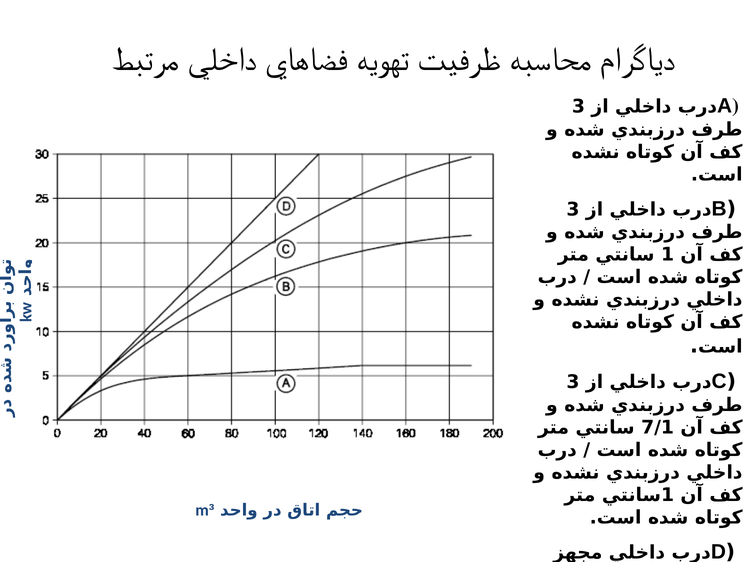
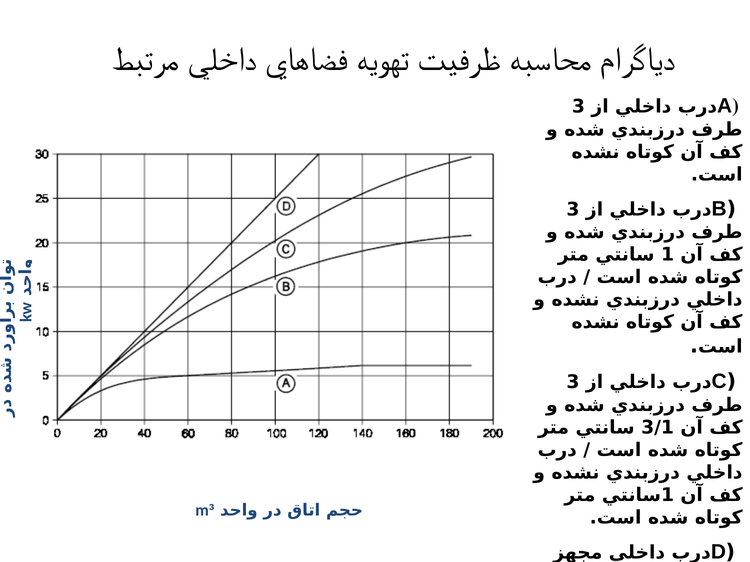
7/1: 7/1 -> 3/1 (658, 428)
